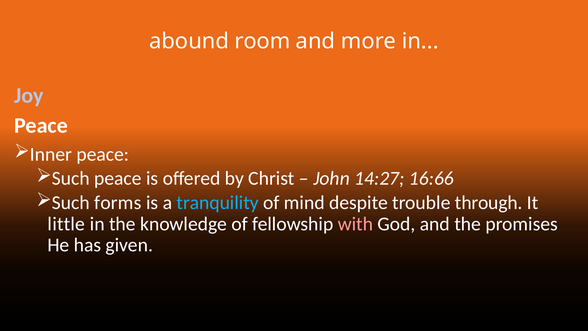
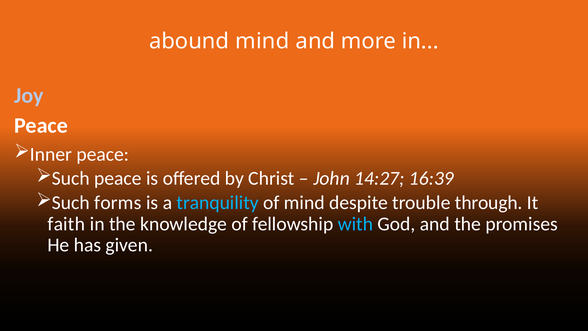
abound room: room -> mind (262, 41)
16:66: 16:66 -> 16:39 (431, 178)
little: little -> faith (66, 224)
with colour: pink -> light blue (355, 224)
